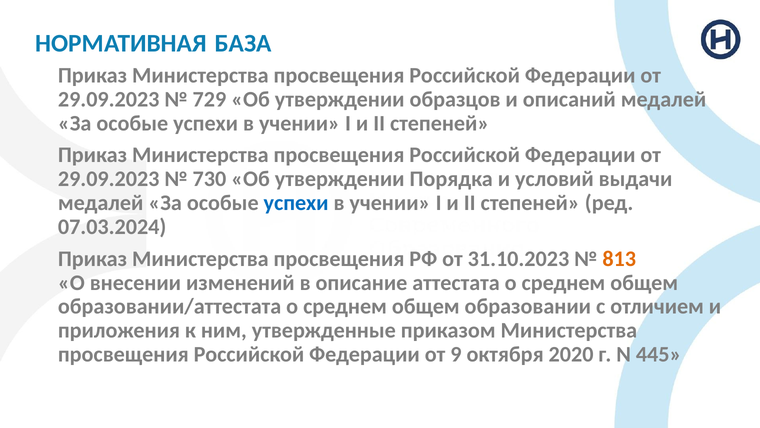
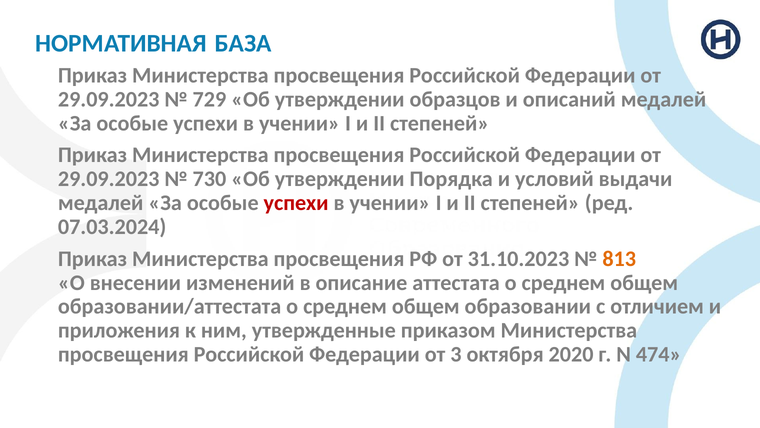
успехи colour: blue -> red (296, 203)
9: 9 -> 3 (456, 354)
445: 445 -> 474 (659, 354)
